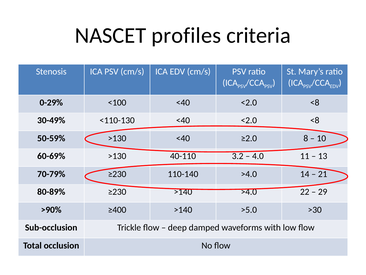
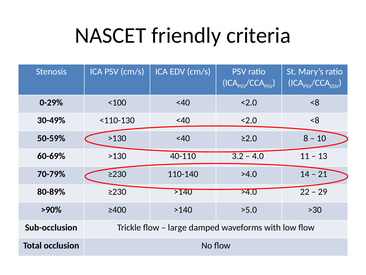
profiles: profiles -> friendly (186, 35)
deep: deep -> large (177, 227)
